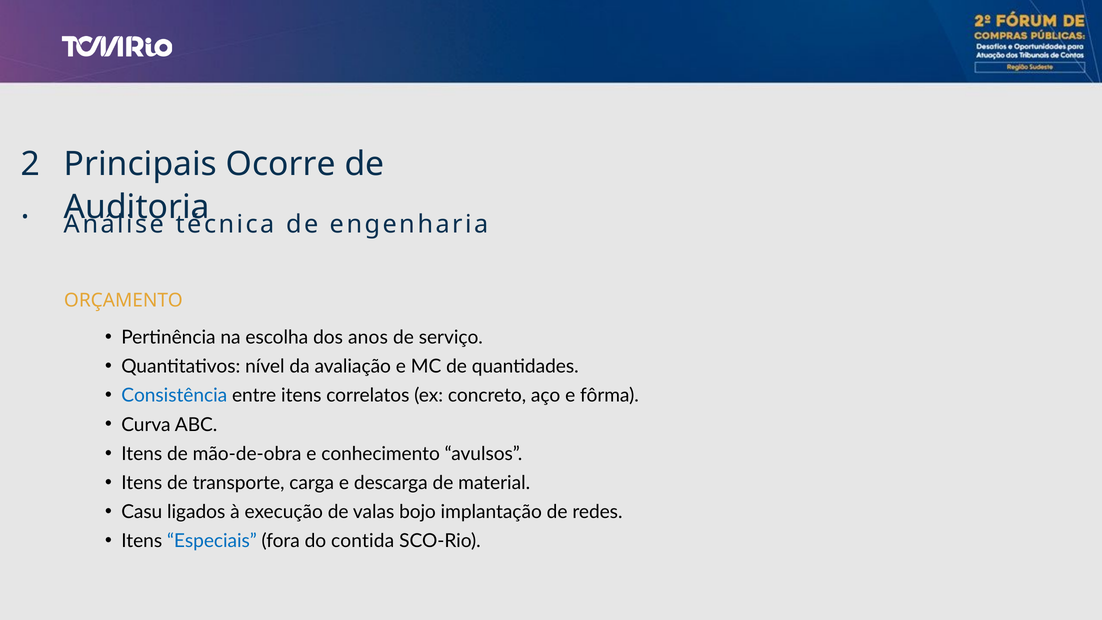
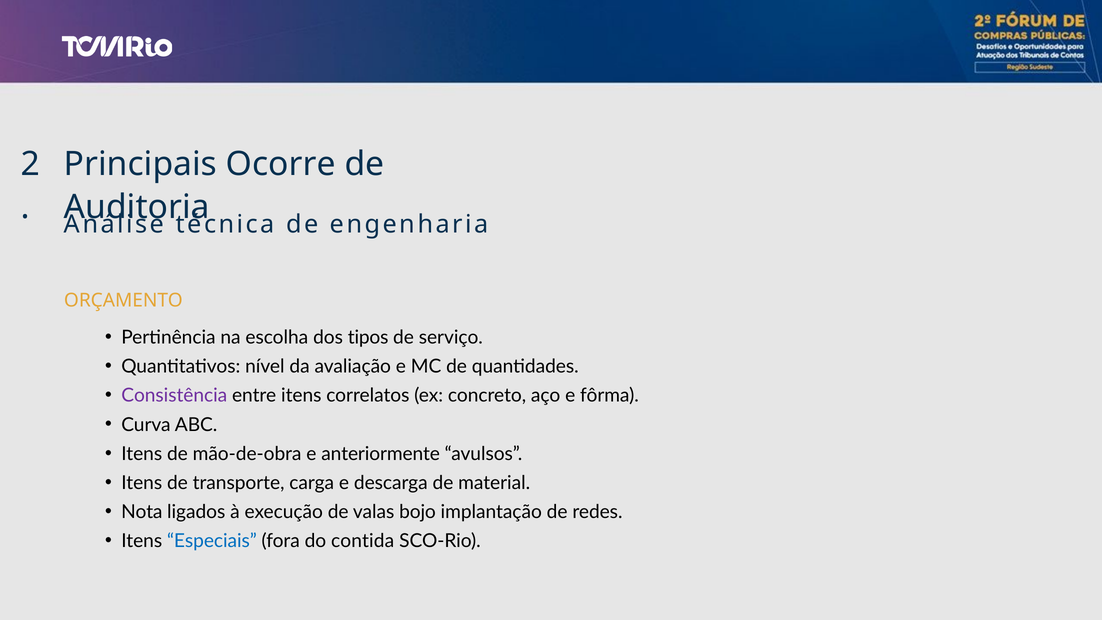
anos: anos -> tipos (368, 337)
Consistência colour: blue -> purple (174, 396)
conhecimento: conhecimento -> anteriormente (381, 454)
Casu: Casu -> Nota (142, 512)
